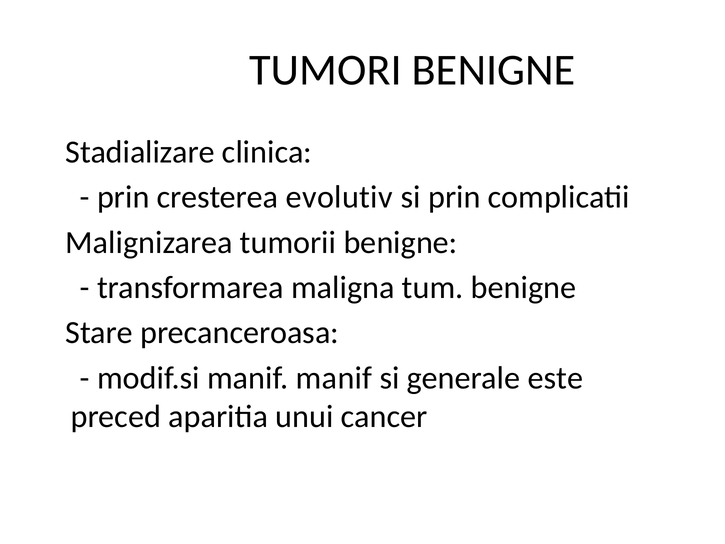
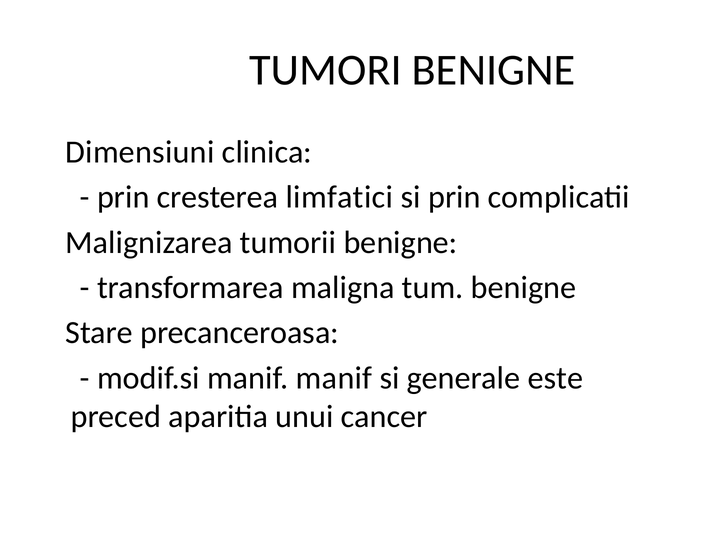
Stadializare: Stadializare -> Dimensiuni (140, 152)
evolutiv: evolutiv -> limfatici (339, 197)
